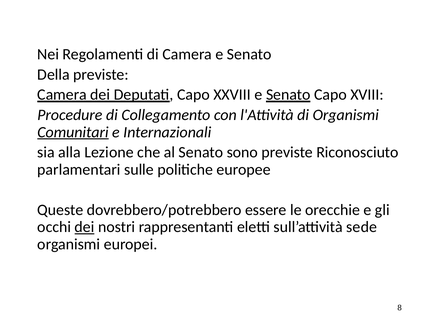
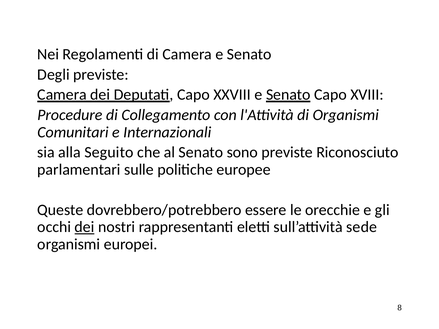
Della: Della -> Degli (53, 75)
Comunitari underline: present -> none (73, 132)
Lezione: Lezione -> Seguito (109, 152)
